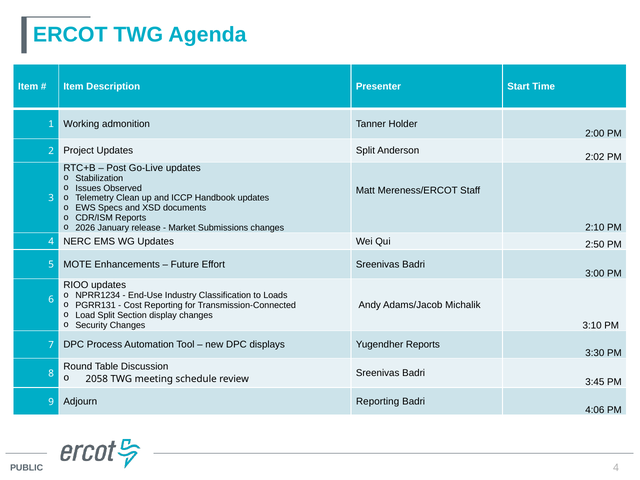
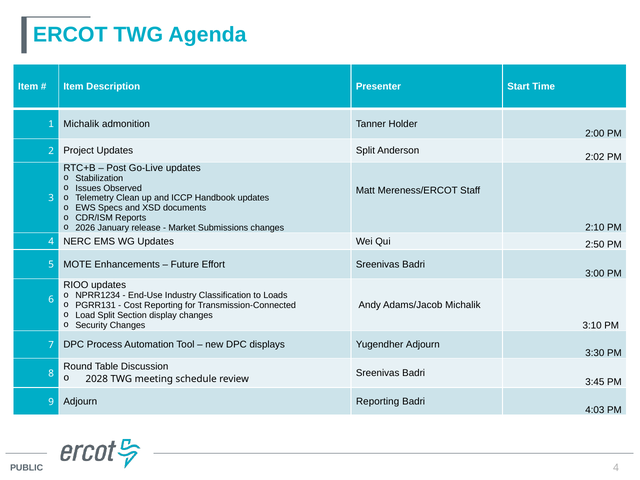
1 Working: Working -> Michalik (81, 124)
Yugendher Reports: Reports -> Adjourn (423, 345)
2058: 2058 -> 2028 (97, 379)
4:06: 4:06 -> 4:03 (595, 410)
